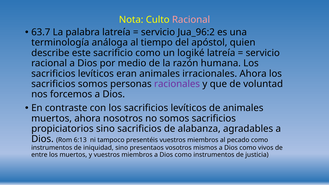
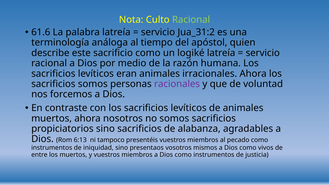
Racional colour: pink -> light green (191, 20)
63.7: 63.7 -> 61.6 (41, 32)
Jua_96:2: Jua_96:2 -> Jua_31:2 (196, 32)
